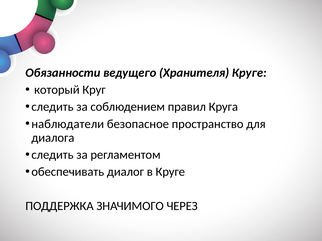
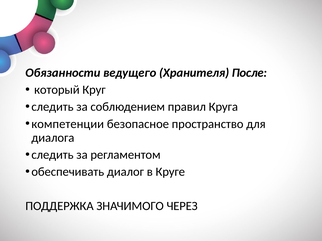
Хранителя Круге: Круге -> После (249, 73)
наблюдатели: наблюдатели -> компетенции (68, 124)
